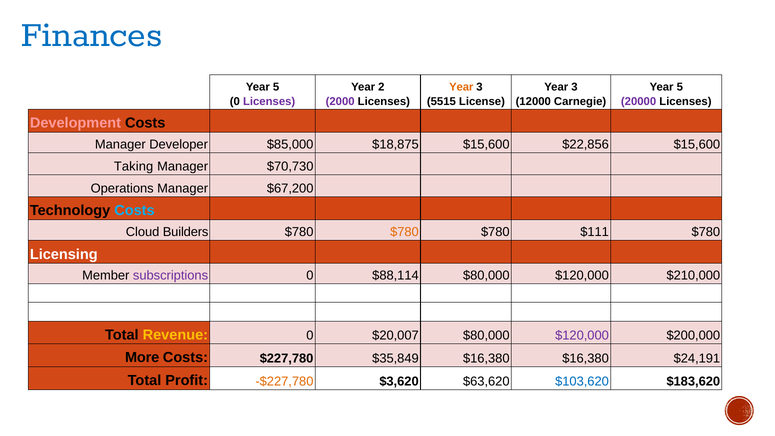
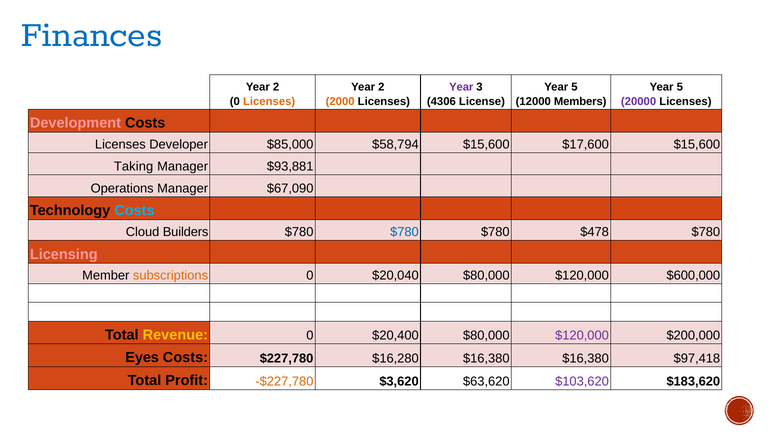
5: 5 -> 2 (276, 87)
Year colour: orange -> purple (461, 87)
3: 3 -> 5 (574, 87)
Licenses colour: purple -> orange (269, 102)
2000 colour: purple -> orange (340, 102)
5515: 5515 -> 4306 (441, 102)
Carnegie: Carnegie -> Members (580, 102)
Manager: Manager -> Licenses (120, 145)
$18,875: $18,875 -> $58,794 (395, 145)
$22,856: $22,856 -> $17,600 (586, 145)
$70,730: $70,730 -> $93,881 (290, 166)
$67,200: $67,200 -> $67,090 (290, 188)
$780 colour: orange -> blue (404, 232)
$111: $111 -> $478 (595, 232)
Licensing colour: white -> pink (64, 254)
subscriptions colour: purple -> orange (171, 276)
$88,114: $88,114 -> $20,040 (395, 276)
$210,000: $210,000 -> $600,000 (693, 276)
$20,007: $20,007 -> $20,400 (395, 336)
More: More -> Eyes (142, 357)
$35,849: $35,849 -> $16,280 (395, 358)
$24,191: $24,191 -> $97,418 (697, 358)
$103,620 colour: blue -> purple (582, 381)
